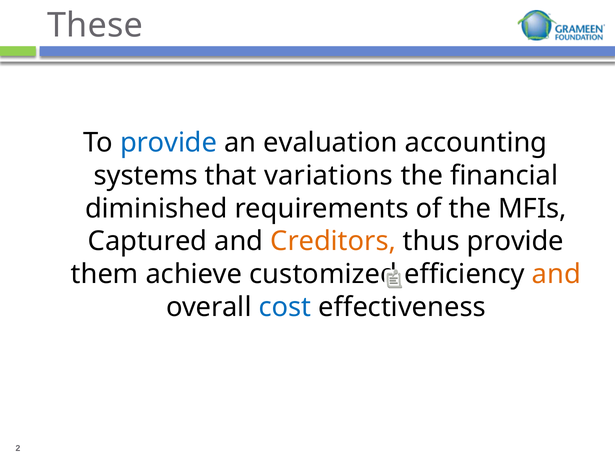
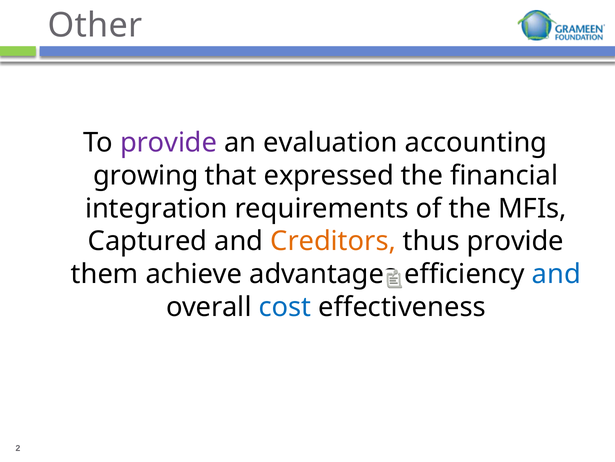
These: These -> Other (95, 25)
provide colour: blue -> purple (169, 143)
systems: systems -> growing (146, 175)
variations: variations -> expressed (329, 175)
diminished: diminished -> integration (156, 208)
customized: customized -> advantages (323, 274)
and colour: orange -> blue (557, 274)
